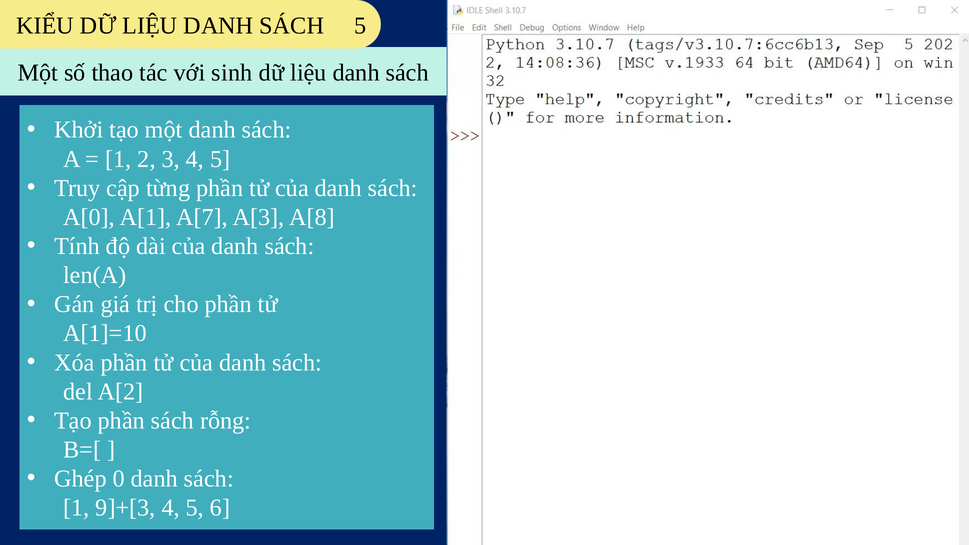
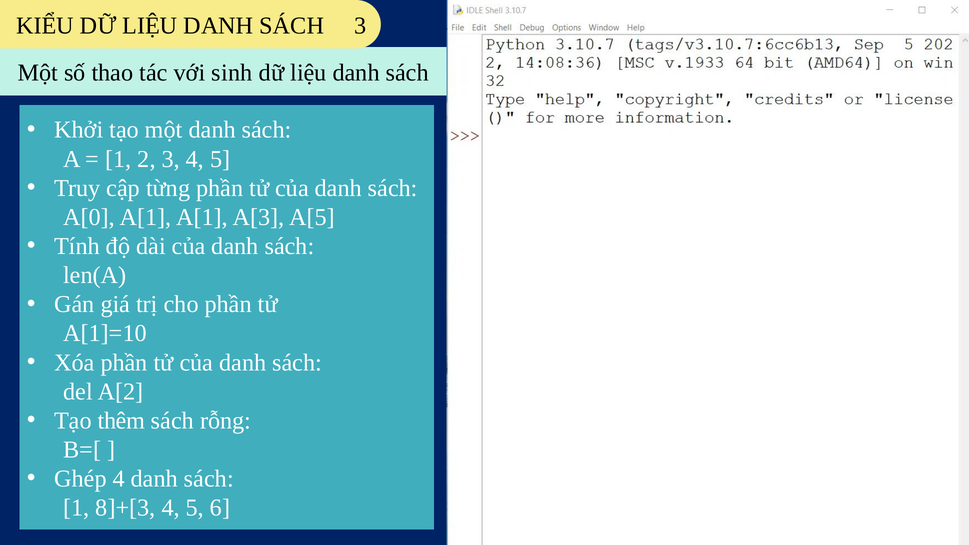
SÁCH 5: 5 -> 3 (360, 26)
A[1 A[7: A[7 -> A[1 (202, 217)
A[8: A[8 -> A[5 (312, 217)
Tạo phần: phần -> thêm (121, 421)
Ghép 0: 0 -> 4 (119, 479)
9]+[3: 9]+[3 -> 8]+[3 (125, 508)
